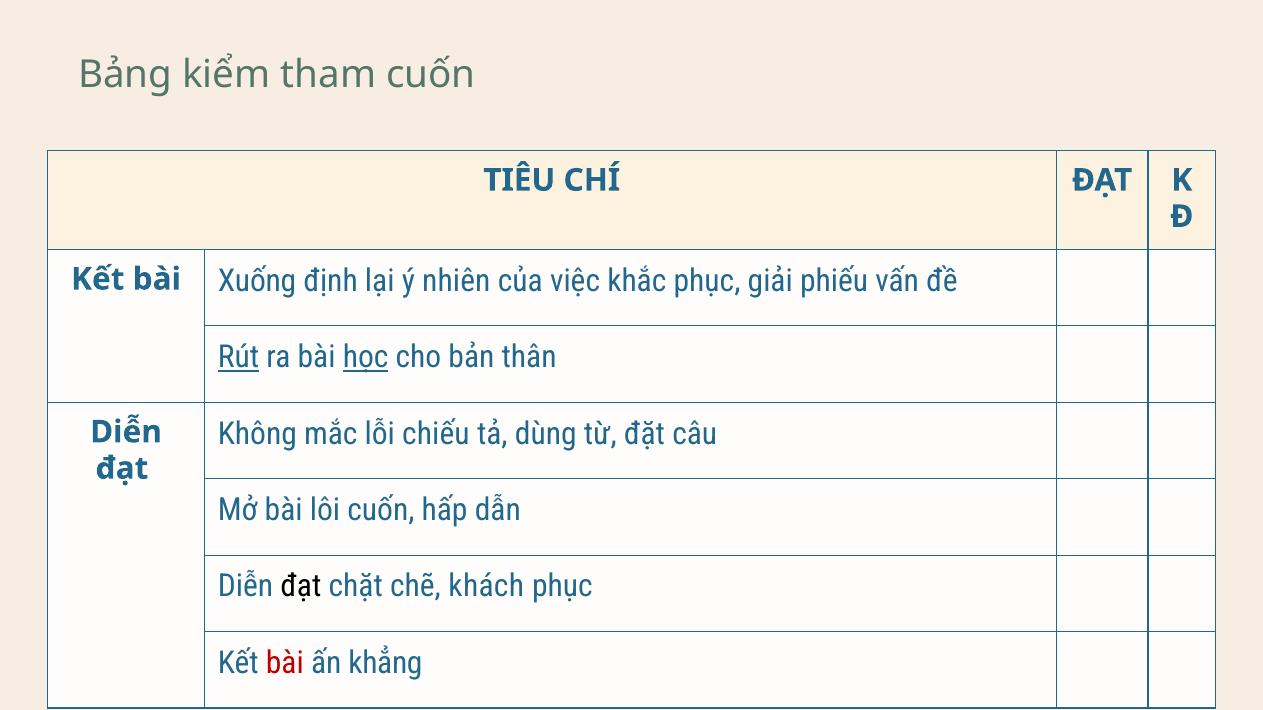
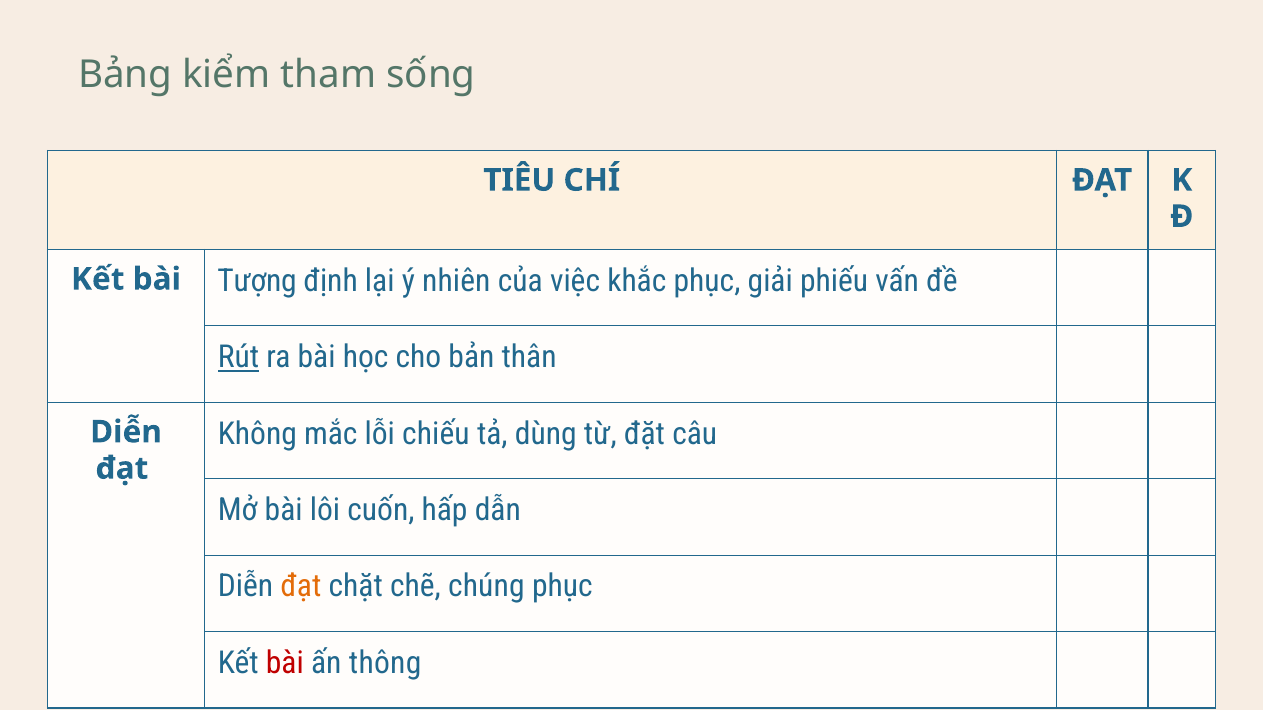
tham cuốn: cuốn -> sống (431, 75)
Xuống: Xuống -> Tượng (257, 281)
học underline: present -> none (366, 357)
đạt colour: black -> orange (301, 587)
khách: khách -> chúng (486, 587)
khẳng: khẳng -> thông (385, 663)
